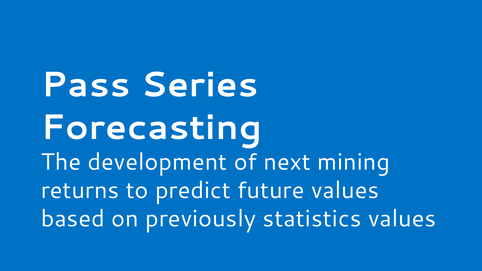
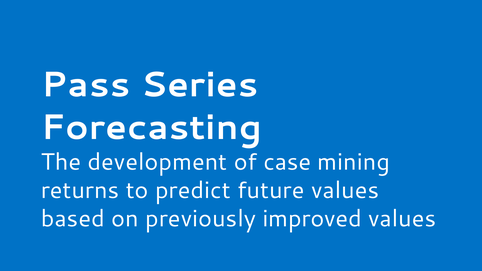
next: next -> case (287, 162)
statistics: statistics -> improved (312, 219)
